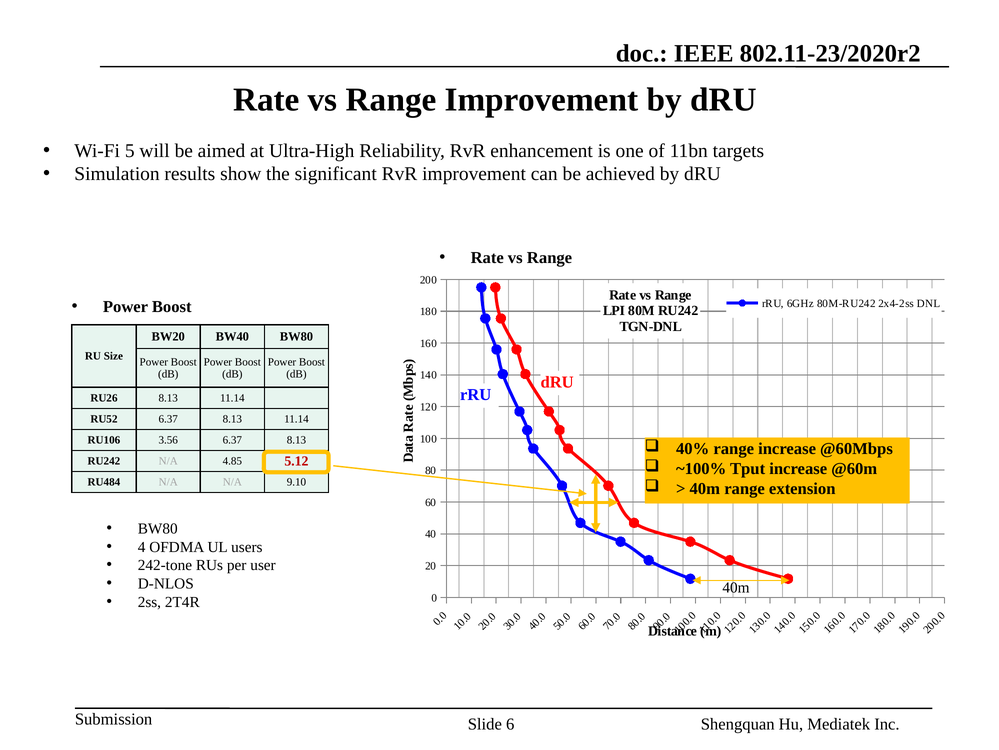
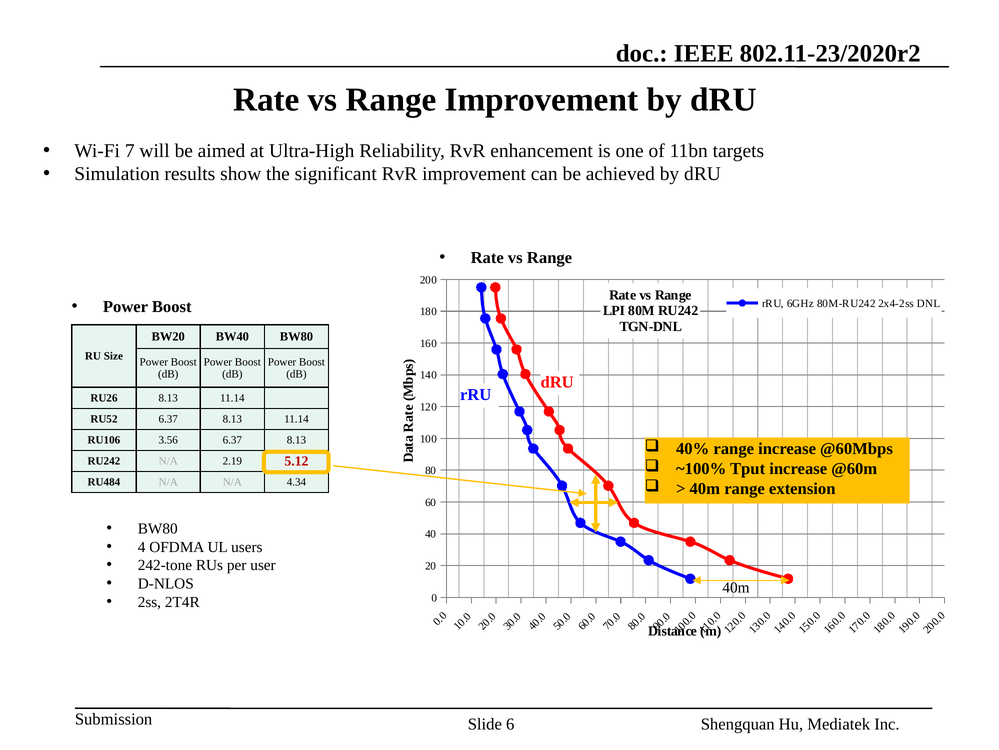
Wi-Fi 5: 5 -> 7 (130, 150)
4.85: 4.85 -> 2.19 (232, 461)
9.10: 9.10 -> 4.34 (296, 482)
